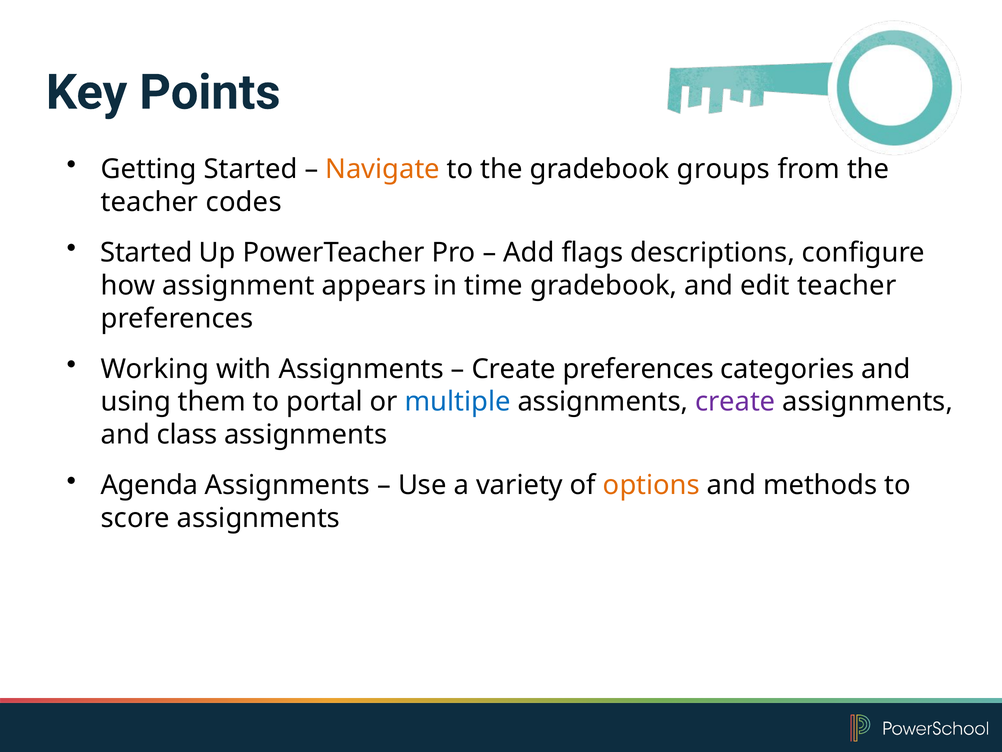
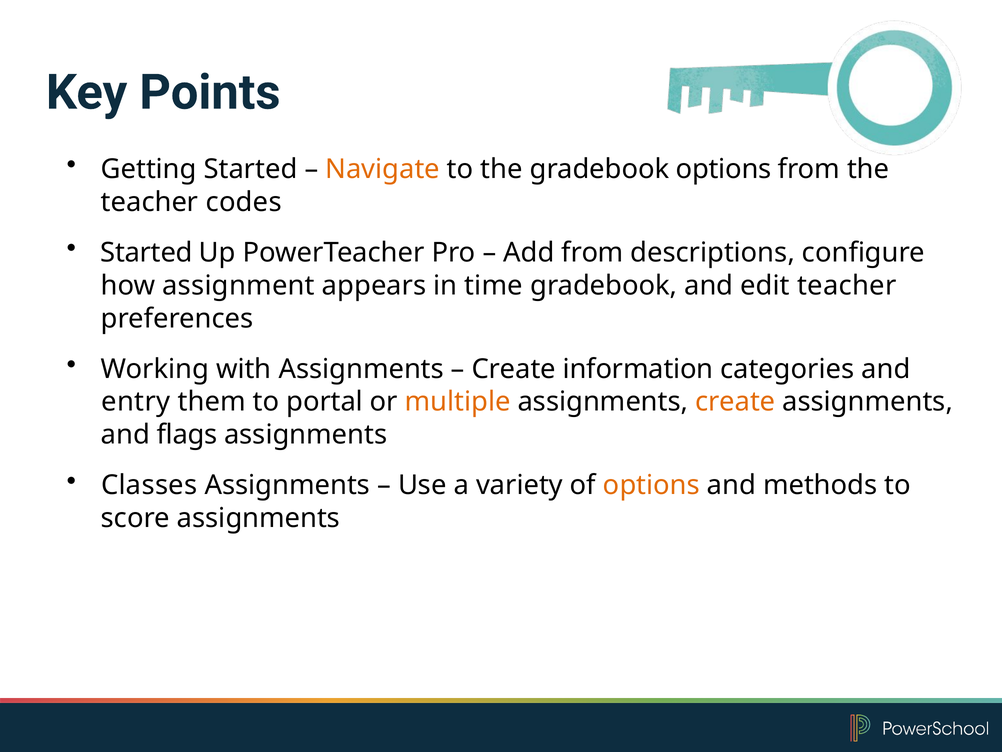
gradebook groups: groups -> options (724, 169)
Add flags: flags -> from (593, 252)
Create preferences: preferences -> information (638, 369)
using: using -> entry (136, 402)
multiple colour: blue -> orange (458, 402)
create colour: purple -> orange (735, 402)
class: class -> flags (187, 435)
Agenda: Agenda -> Classes (149, 485)
